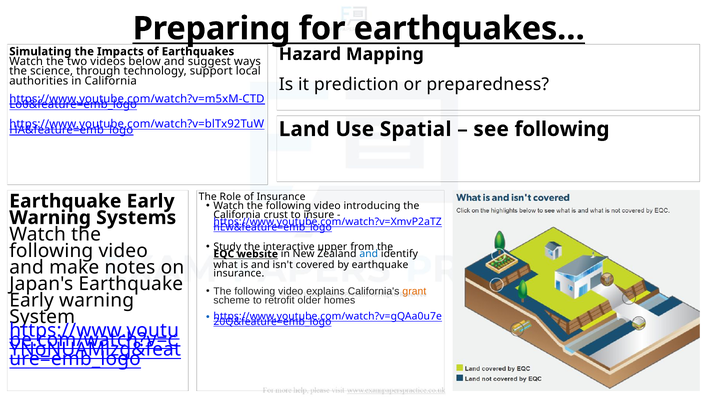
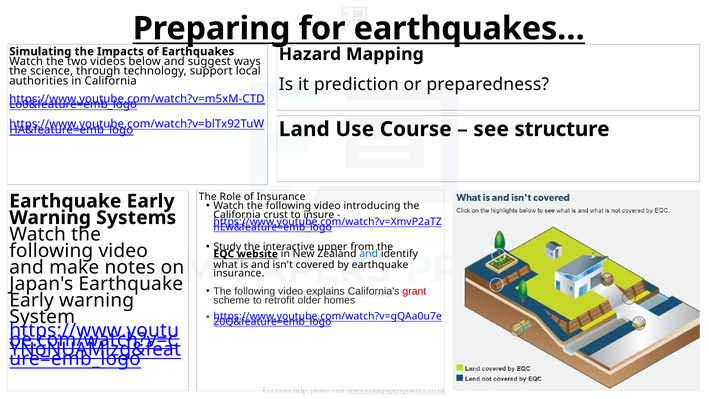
Spatial: Spatial -> Course (416, 129)
see following: following -> structure (562, 129)
grant colour: orange -> red (414, 291)
